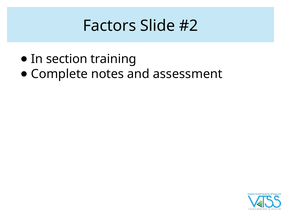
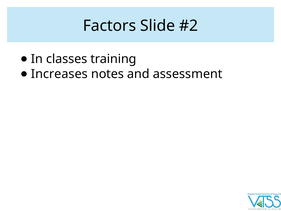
section: section -> classes (67, 59)
Complete: Complete -> Increases (59, 74)
